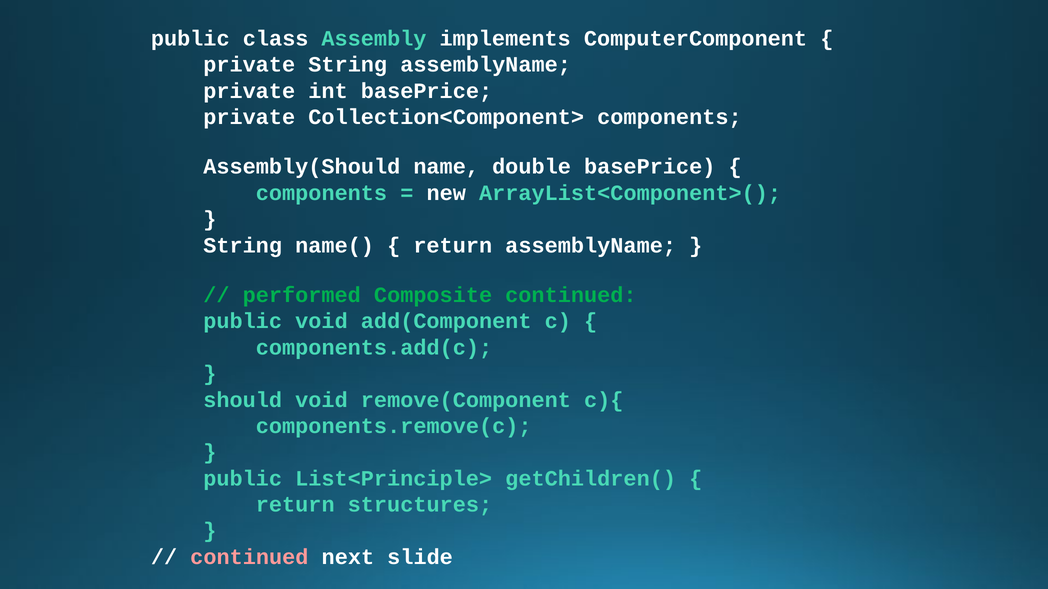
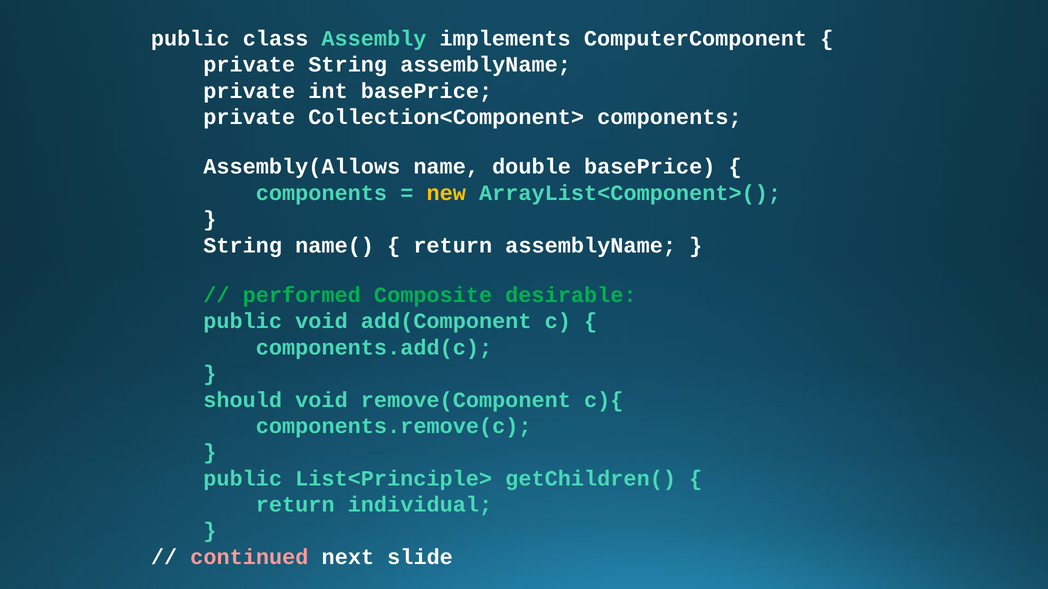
Assembly(Should: Assembly(Should -> Assembly(Allows (302, 167)
new colour: white -> yellow (446, 193)
Composite continued: continued -> desirable (571, 295)
structures: structures -> individual (420, 505)
